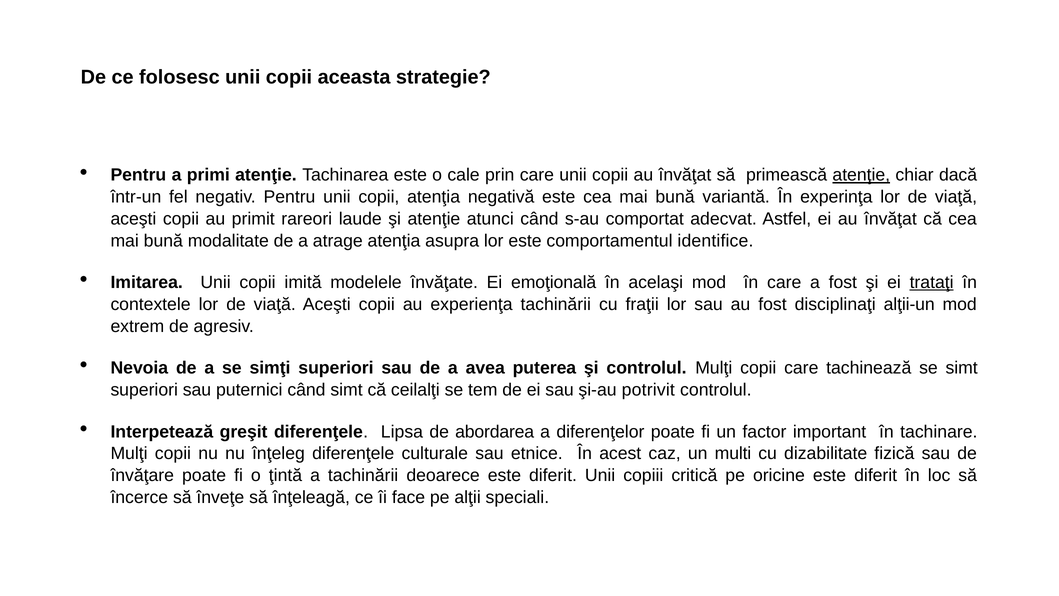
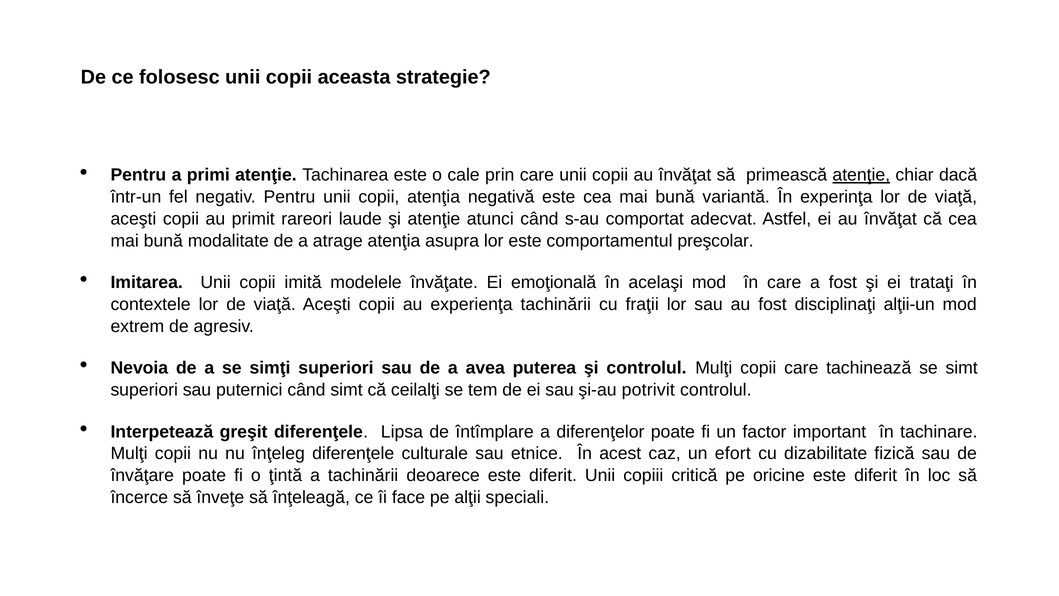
identifice: identifice -> preşcolar (716, 241)
trataţi underline: present -> none (932, 282)
abordarea: abordarea -> întîmplare (495, 432)
multi: multi -> efort (733, 453)
